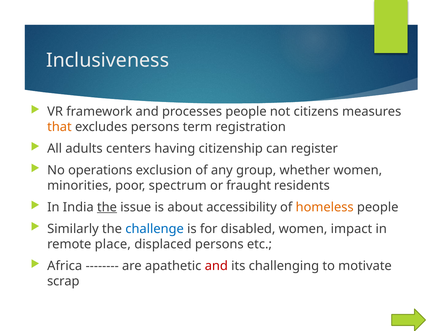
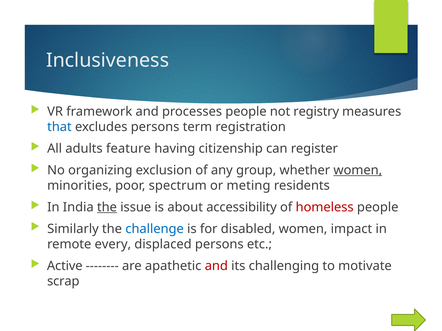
citizens: citizens -> registry (316, 112)
that colour: orange -> blue (59, 127)
centers: centers -> feature (128, 149)
operations: operations -> organizing (100, 170)
women underline: none -> present (358, 170)
fraught: fraught -> meting (249, 186)
homeless colour: orange -> red (325, 208)
place: place -> every (113, 245)
Africa: Africa -> Active (65, 266)
